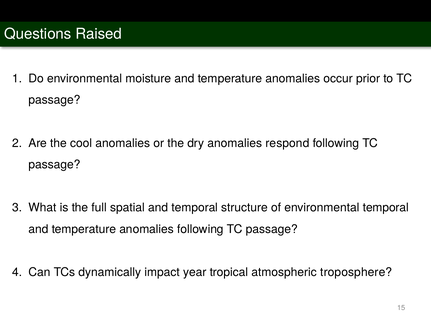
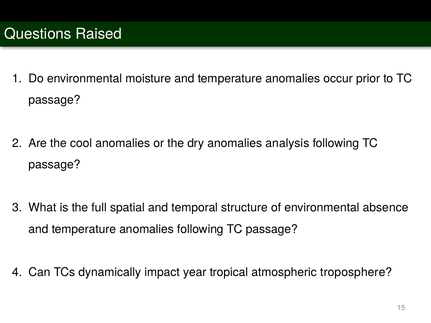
respond: respond -> analysis (287, 143)
environmental temporal: temporal -> absence (386, 208)
